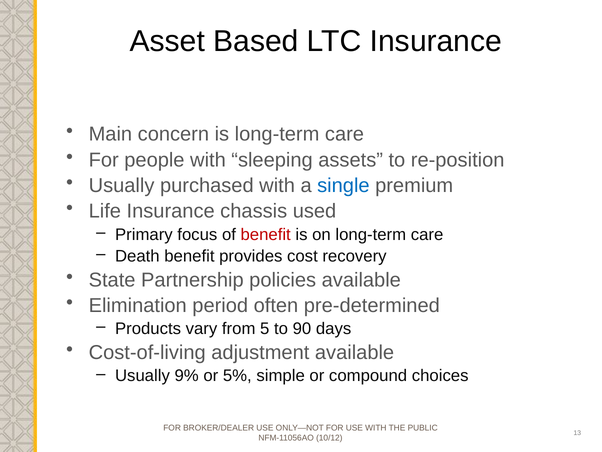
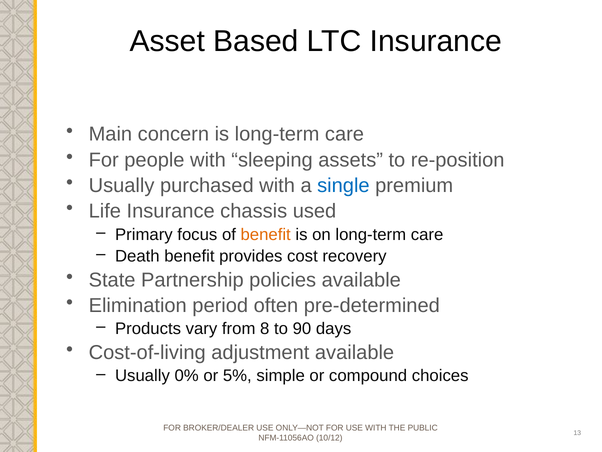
benefit colour: red -> orange (266, 234)
5: 5 -> 8 (265, 328)
9%: 9% -> 0% (187, 376)
